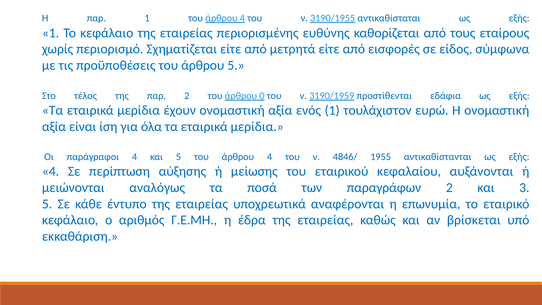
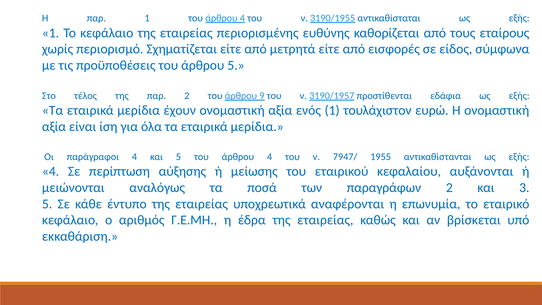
0: 0 -> 9 (262, 96)
3190/1959: 3190/1959 -> 3190/1957 (332, 96)
4846/: 4846/ -> 7947/ (345, 157)
